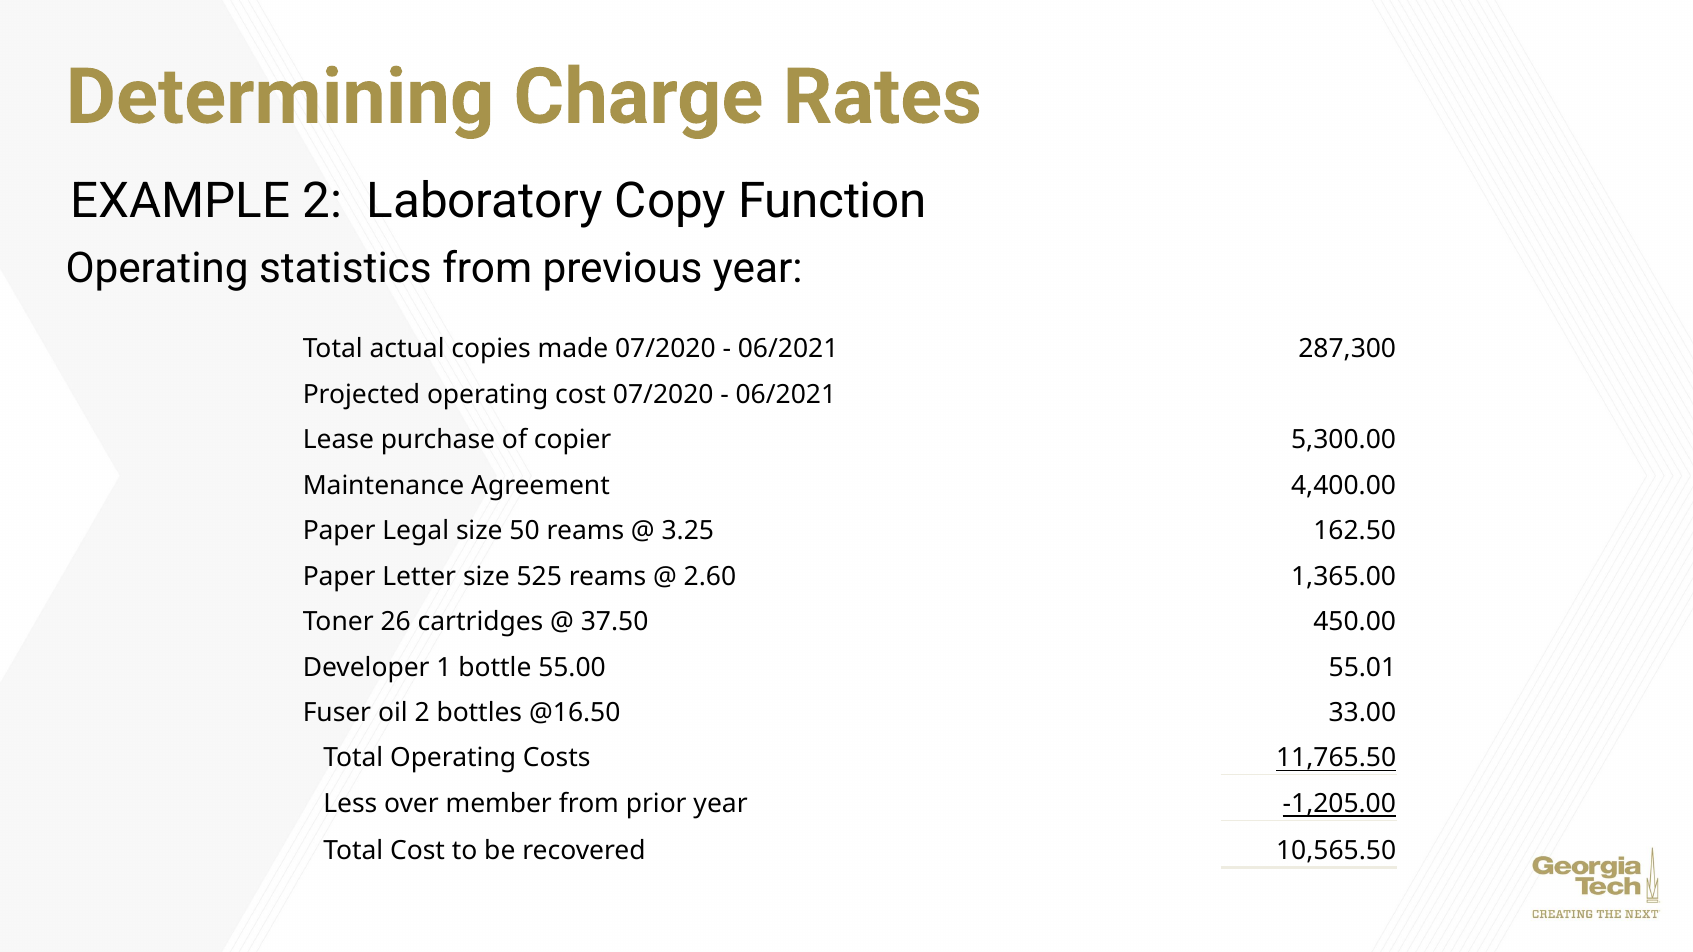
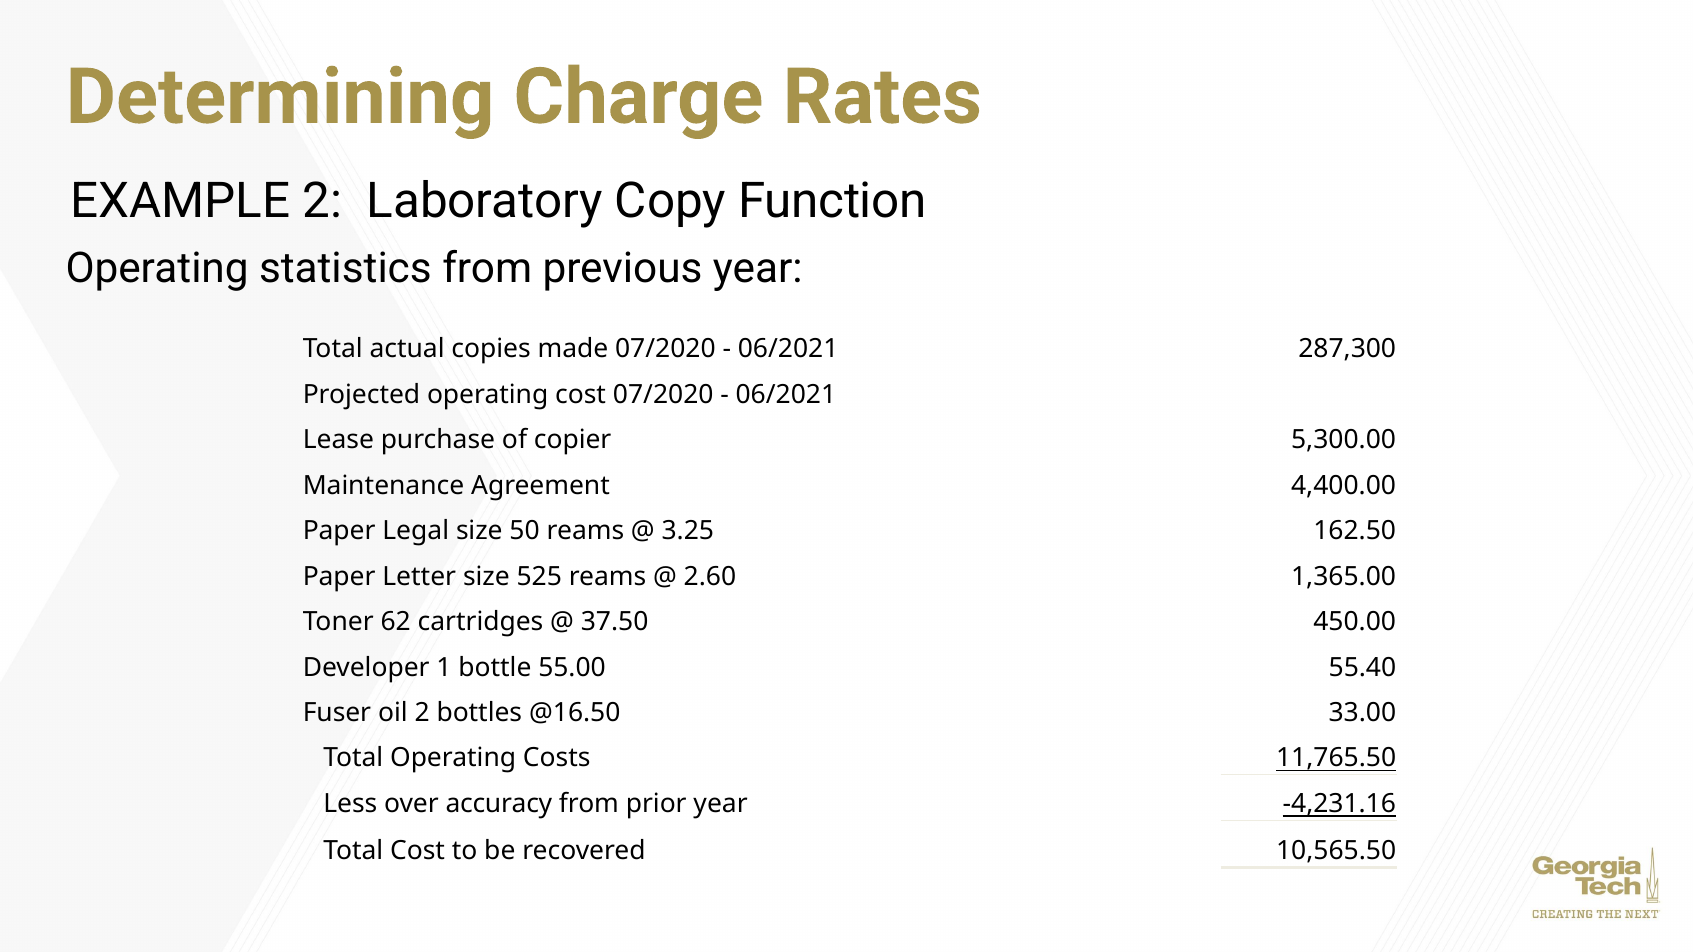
26: 26 -> 62 (396, 622)
55.01: 55.01 -> 55.40 (1362, 668)
member: member -> accuracy (499, 804)
-1,205.00: -1,205.00 -> -4,231.16 (1339, 804)
